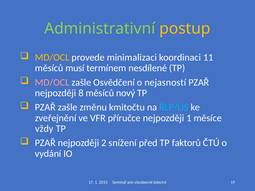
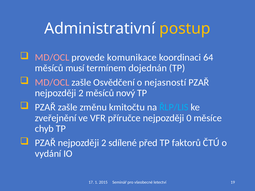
Administrativní colour: light green -> white (100, 29)
MD/OCL colour: yellow -> pink (52, 57)
minimalizaci: minimalizaci -> komunikace (132, 57)
11: 11 -> 64 (208, 57)
nesdílené: nesdílené -> dojednán (148, 68)
8: 8 -> 2 (81, 93)
nejpozději 1: 1 -> 0 (189, 118)
vždy: vždy -> chyb (44, 129)
snížení: snížení -> sdílené (123, 143)
